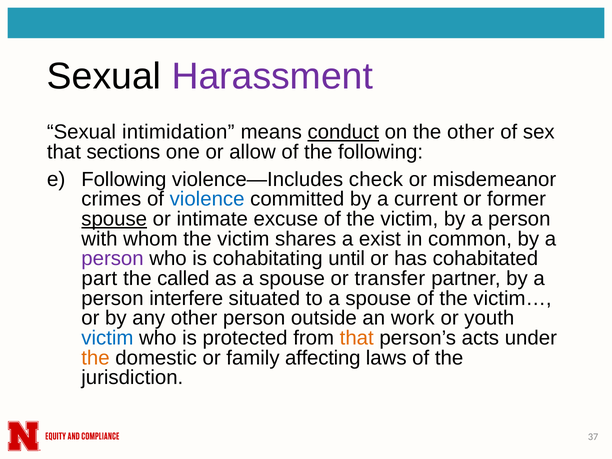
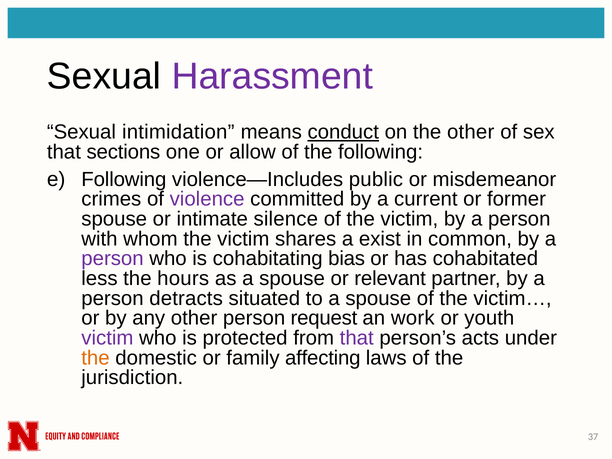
check: check -> public (376, 179)
violence colour: blue -> purple (207, 199)
spouse underline: present -> none (114, 219)
excuse: excuse -> silence (286, 219)
until: until -> bias (347, 259)
part: part -> less (99, 278)
called: called -> hours (183, 278)
transfer: transfer -> relevant (390, 278)
interfere: interfere -> detracts (186, 298)
outside: outside -> request (324, 318)
victim colour: blue -> purple (107, 338)
that colour: orange -> purple (357, 338)
